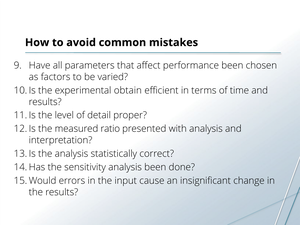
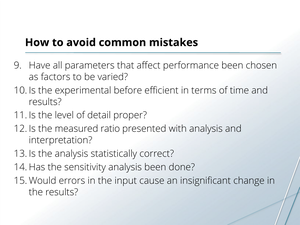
obtain: obtain -> before (128, 90)
